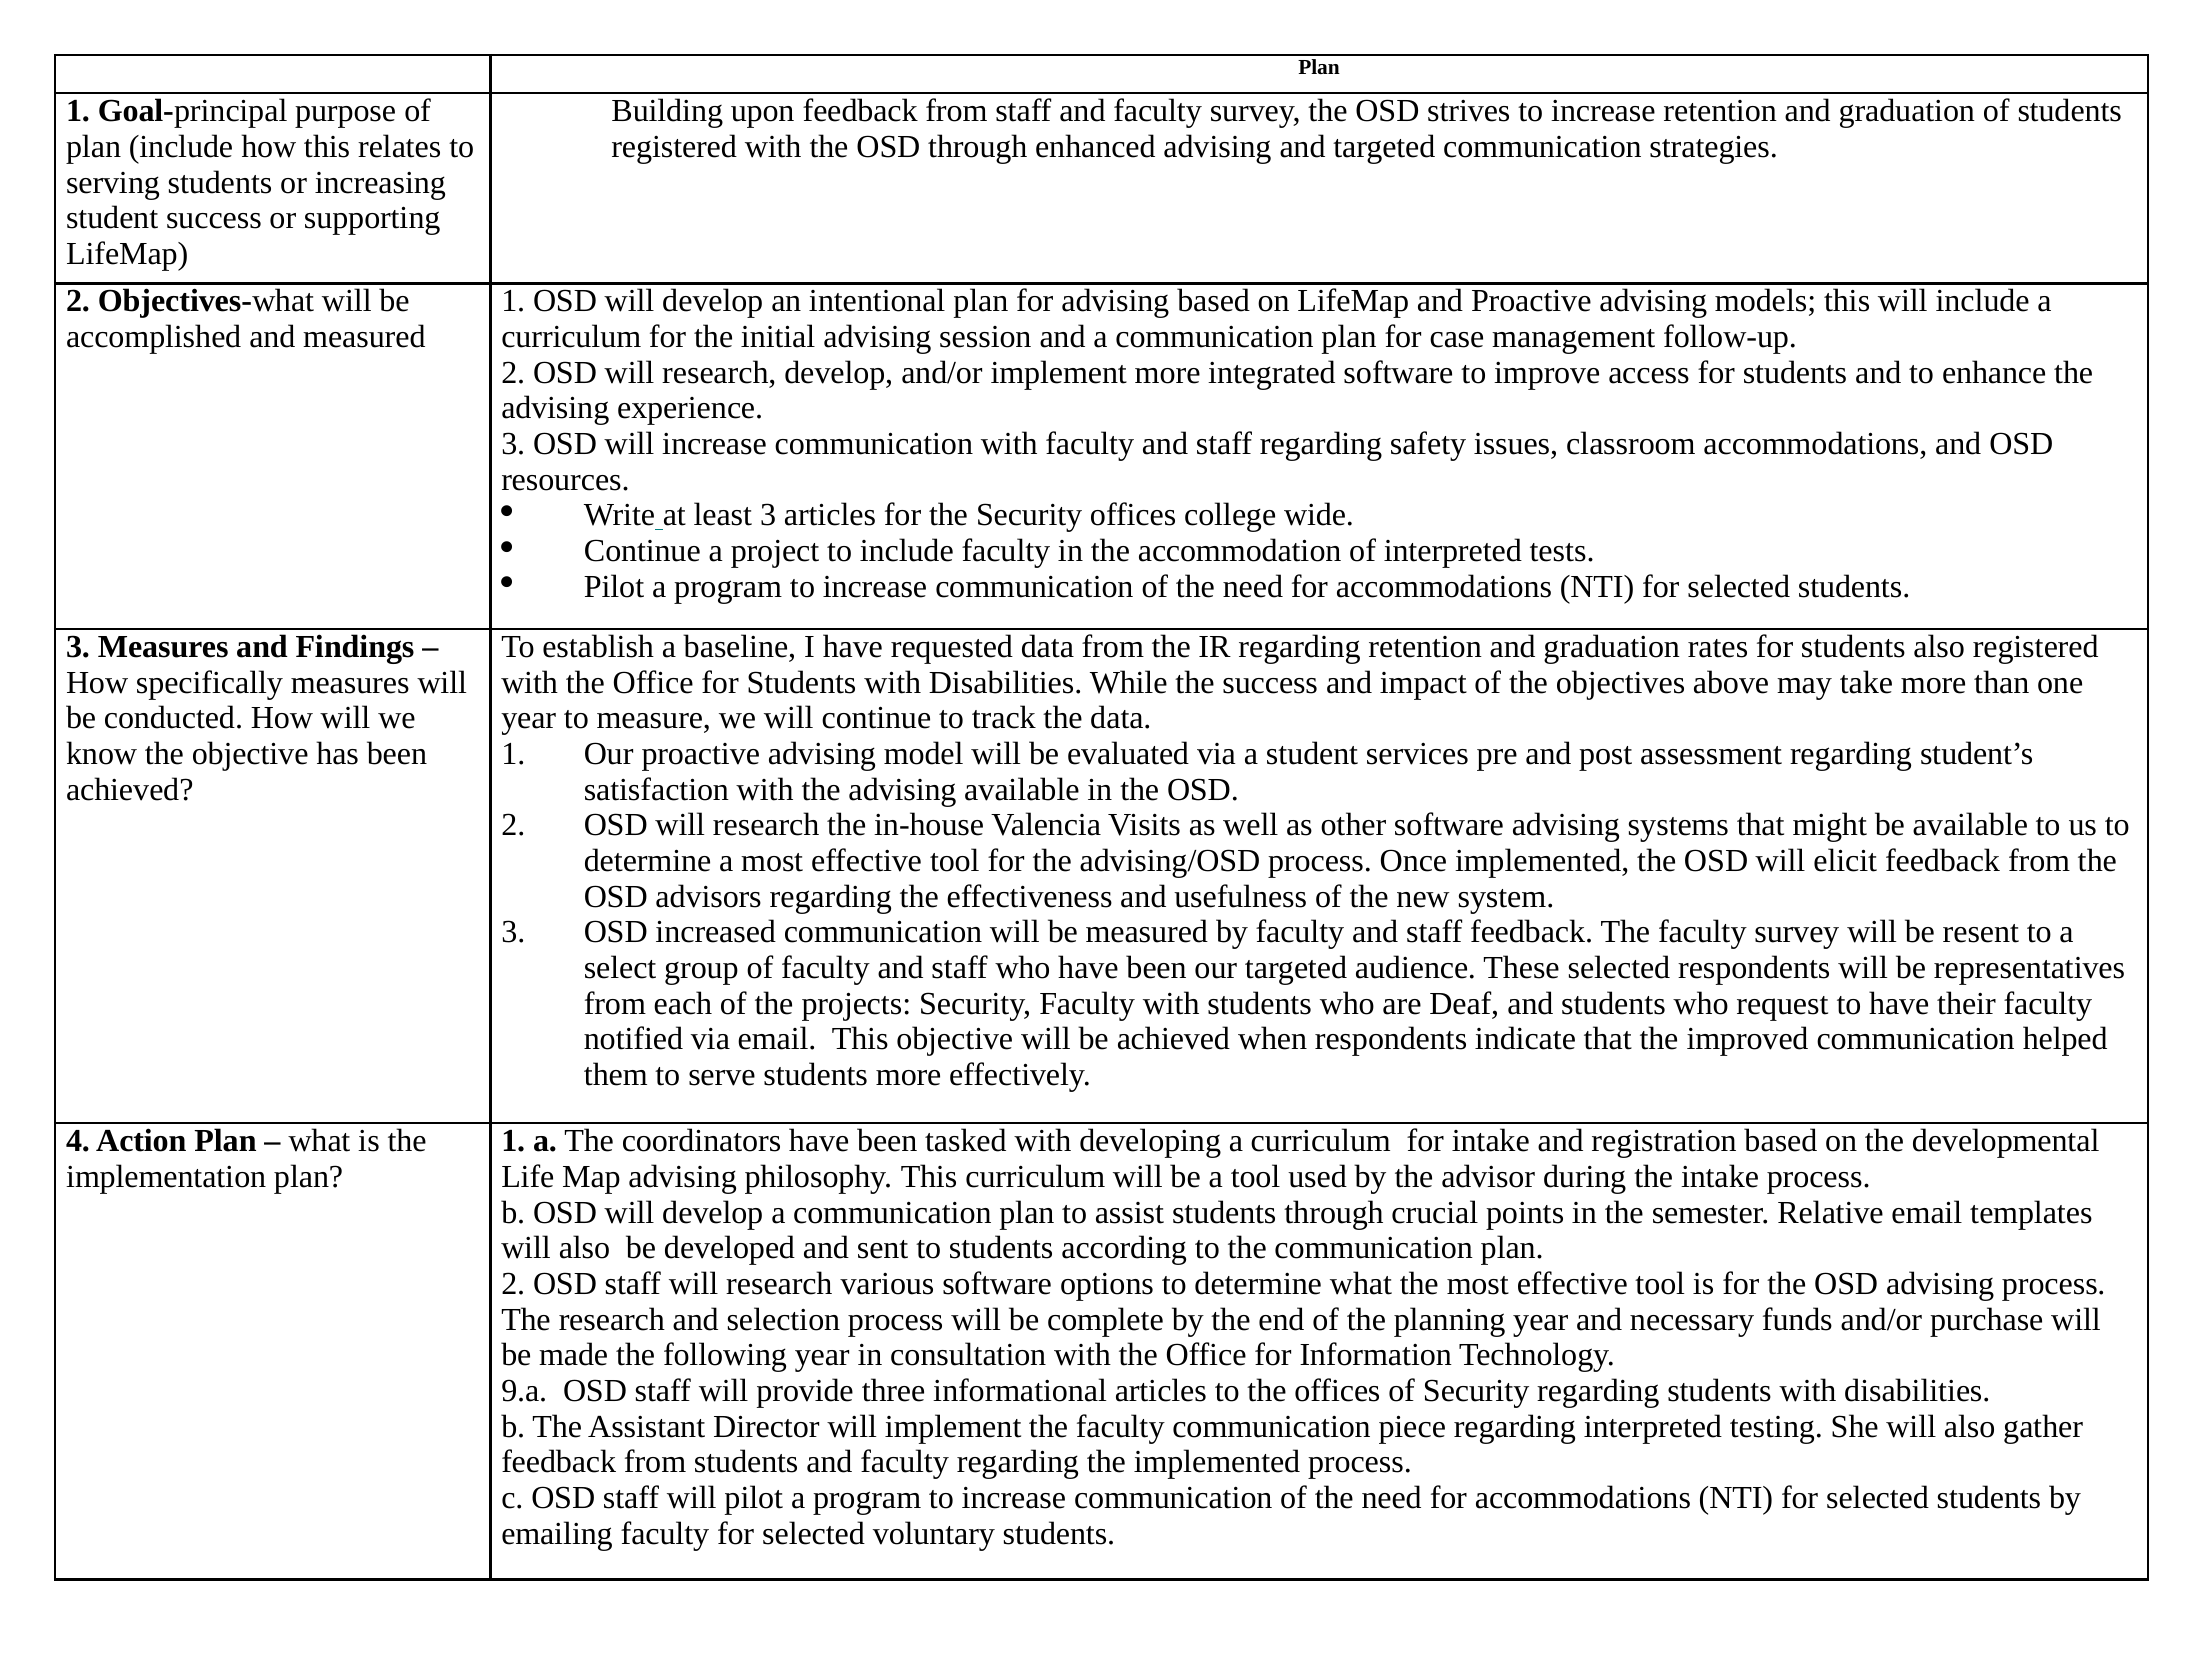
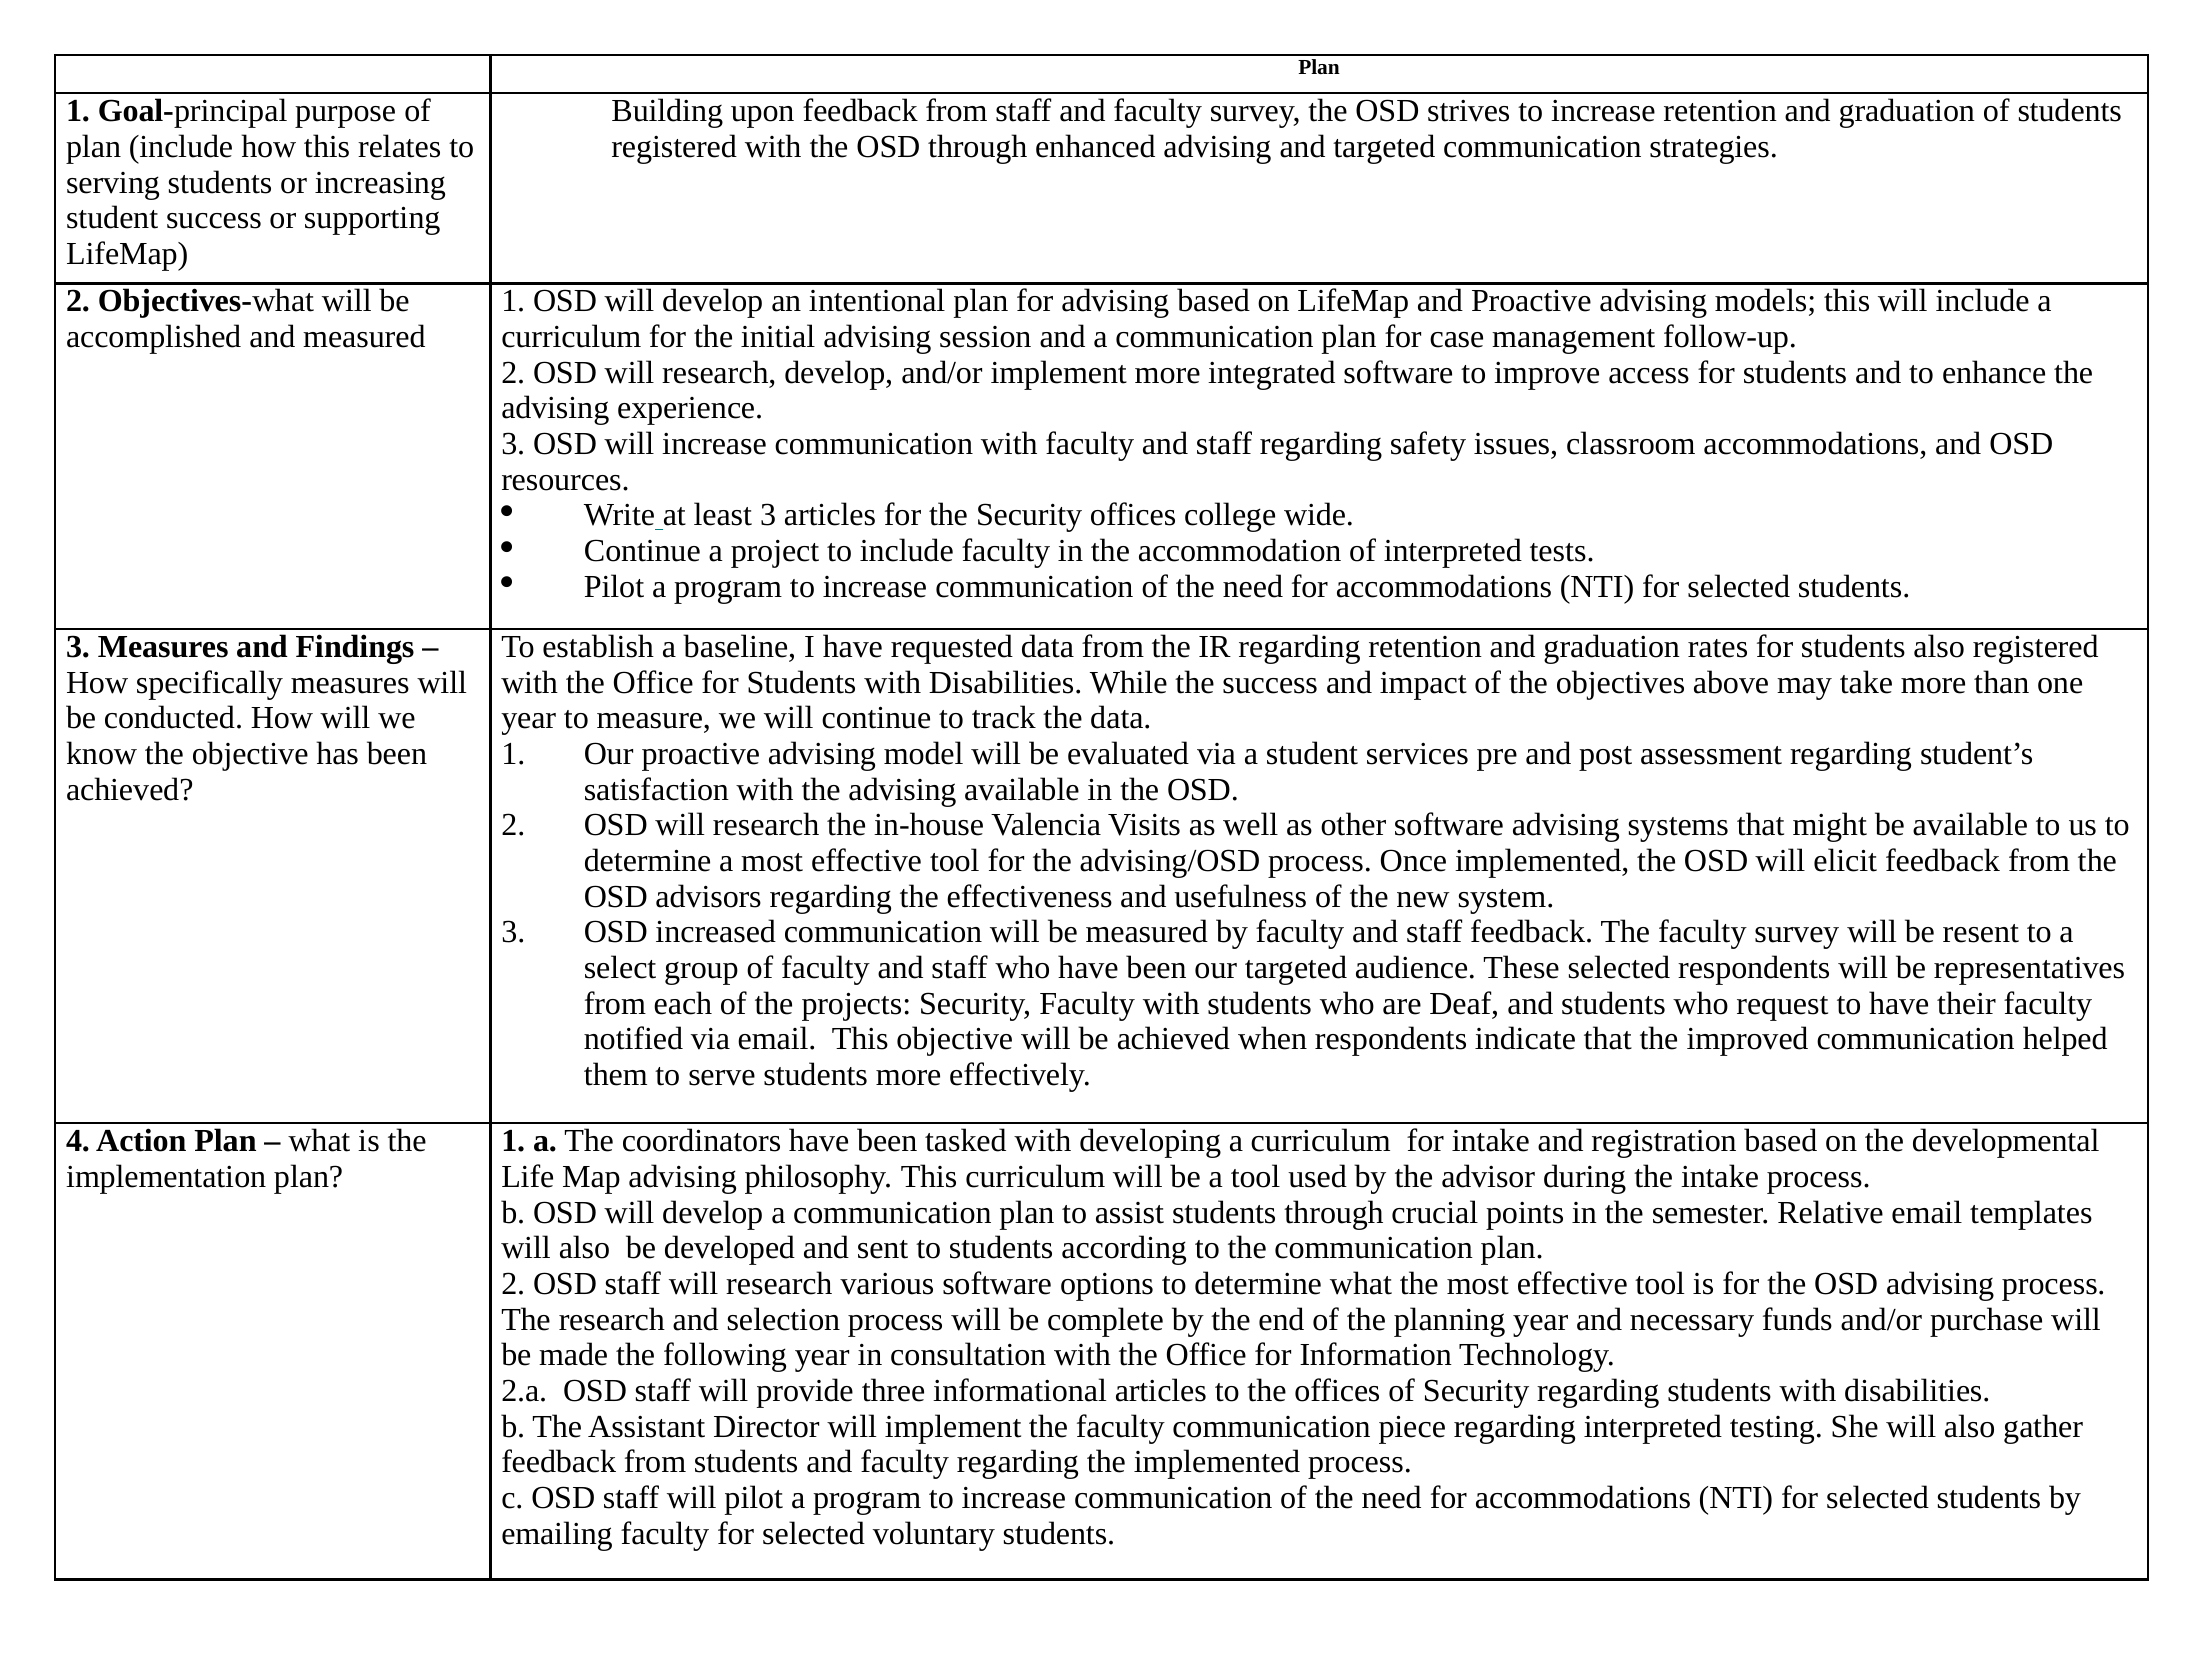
9.a: 9.a -> 2.a (524, 1390)
